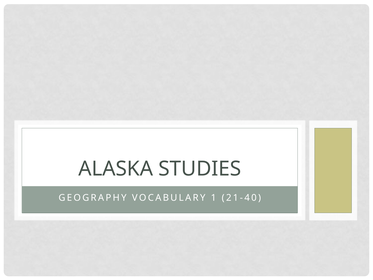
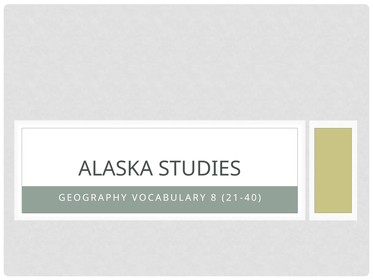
1: 1 -> 8 (214, 198)
